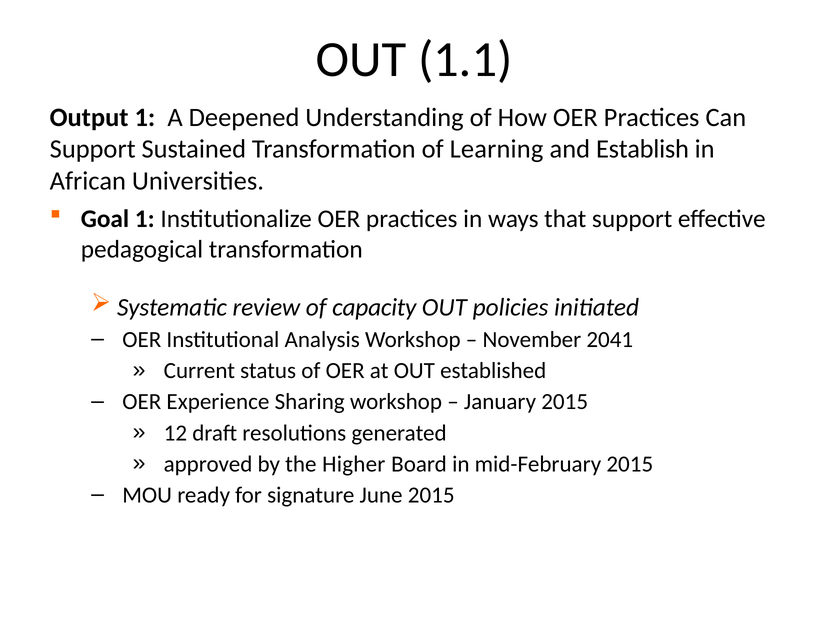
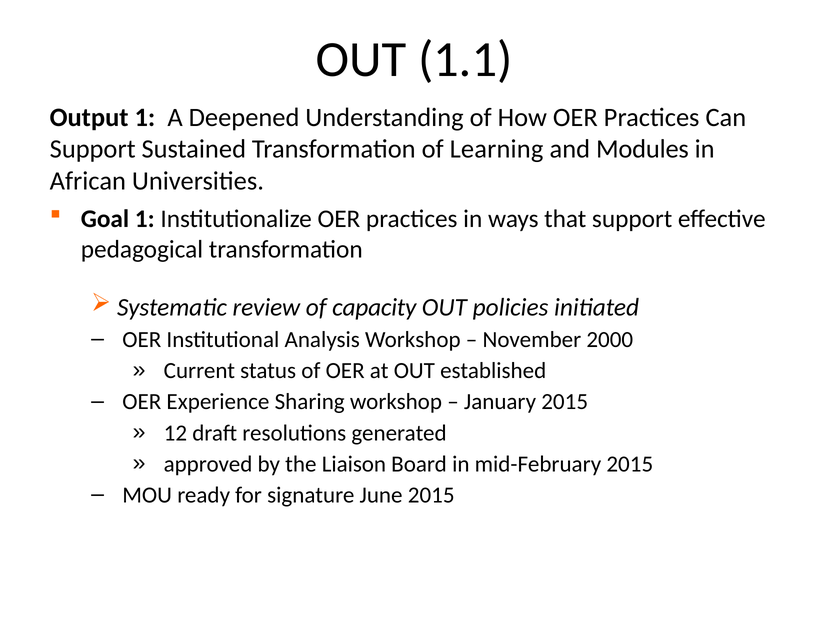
Establish: Establish -> Modules (642, 149)
2041: 2041 -> 2000 (610, 339)
Higher: Higher -> Liaison (354, 464)
